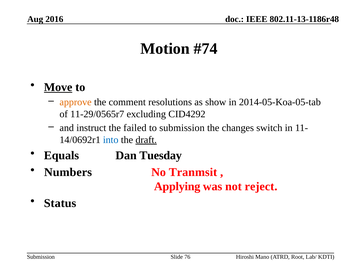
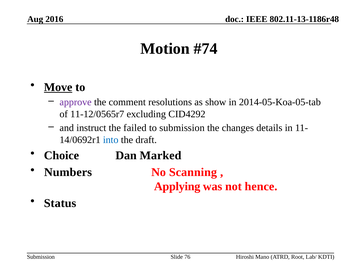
approve colour: orange -> purple (76, 102)
11-29/0565r7: 11-29/0565r7 -> 11-12/0565r7 (97, 114)
switch: switch -> details (269, 128)
draft underline: present -> none (146, 140)
Equals: Equals -> Choice (61, 156)
Tuesday: Tuesday -> Marked (161, 156)
Tranmsit: Tranmsit -> Scanning (193, 172)
reject: reject -> hence (261, 187)
